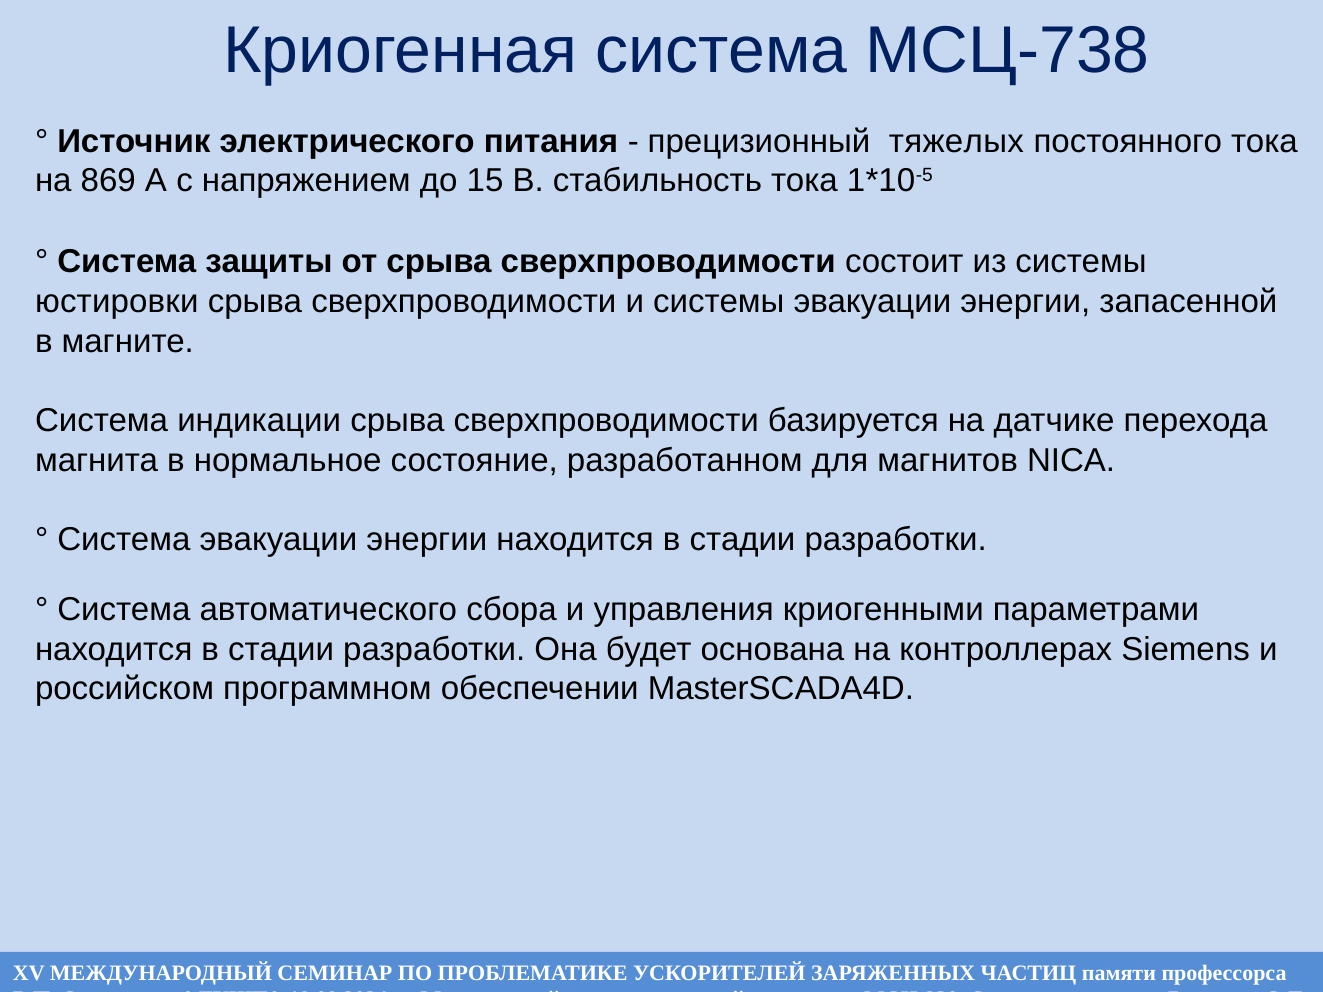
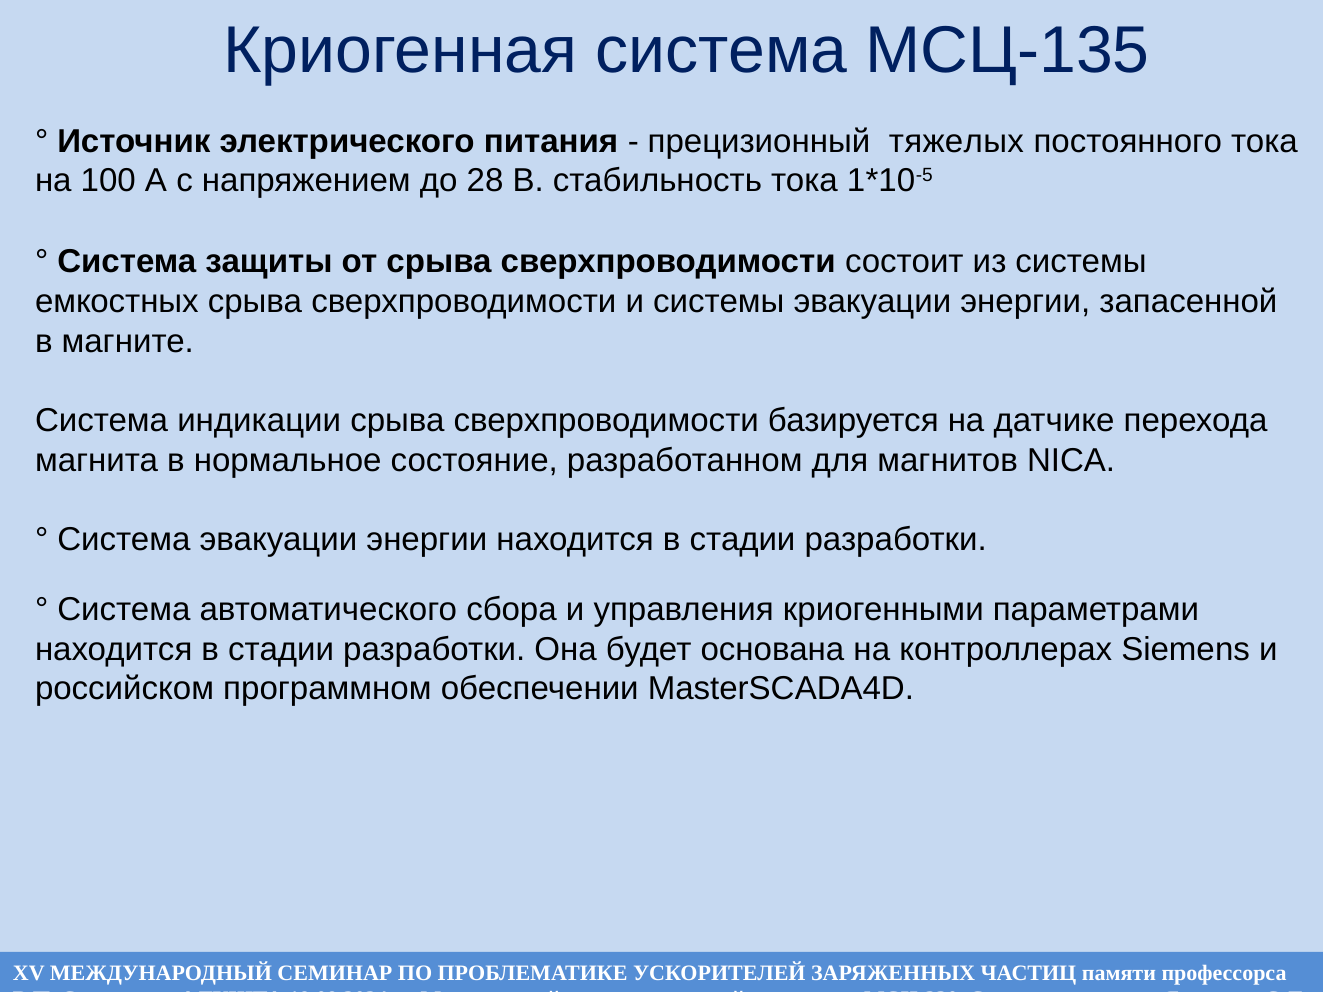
МСЦ-738: МСЦ-738 -> МСЦ-135 (1008, 51)
869: 869 -> 100 (108, 181)
15: 15 -> 28 (485, 181)
юстировки: юстировки -> емкостных (117, 302)
